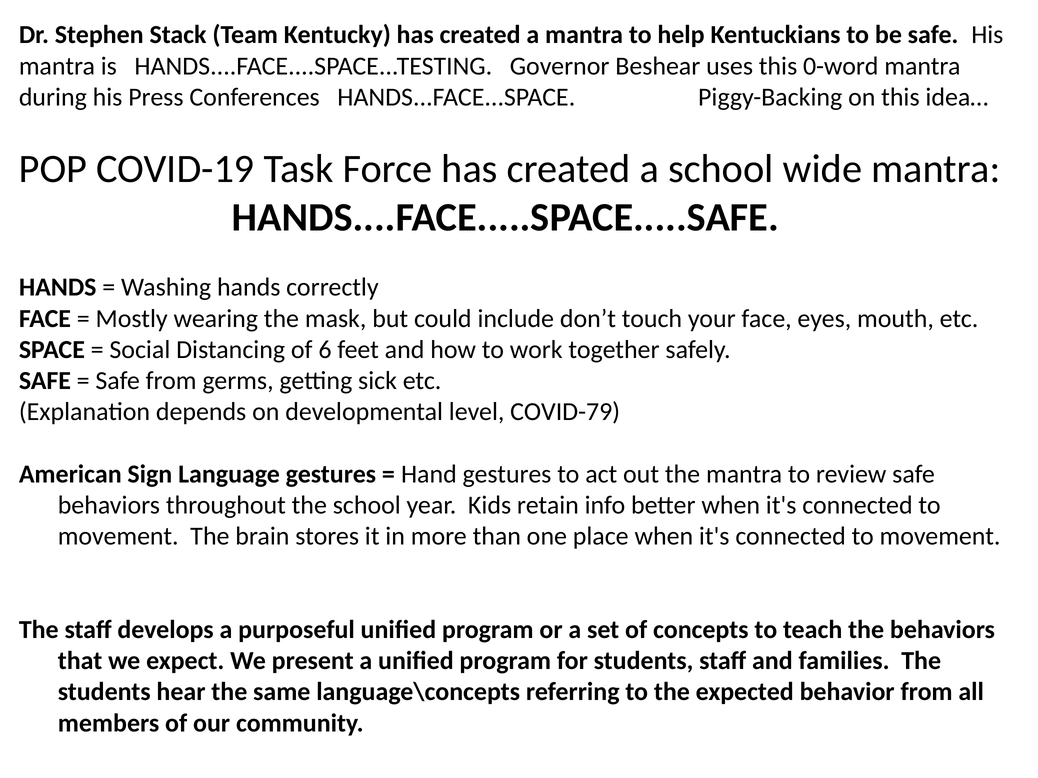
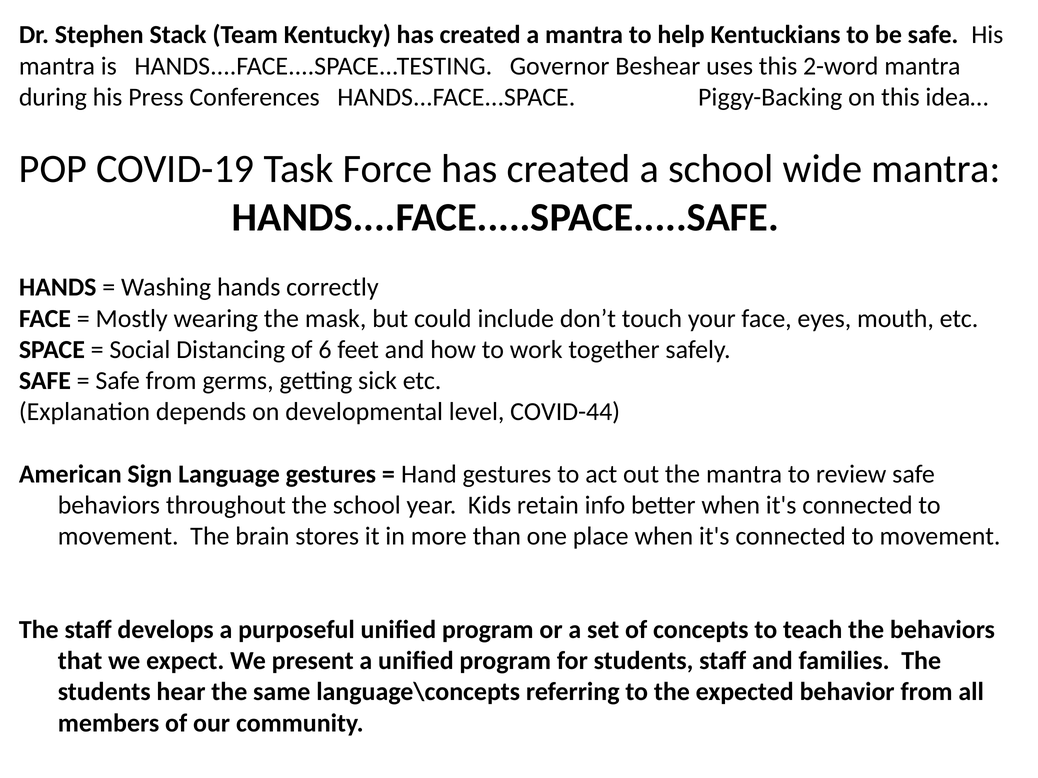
0-word: 0-word -> 2-word (841, 66)
COVID-79: COVID-79 -> COVID-44 (565, 412)
